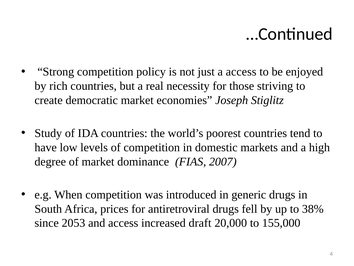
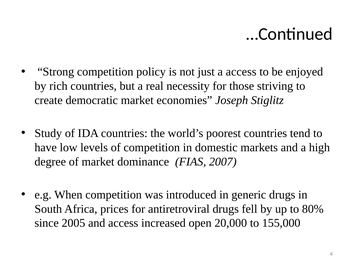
38%: 38% -> 80% (313, 208)
2053: 2053 -> 2005 (73, 223)
draft: draft -> open (200, 223)
